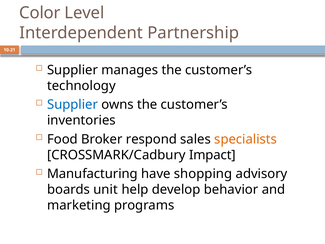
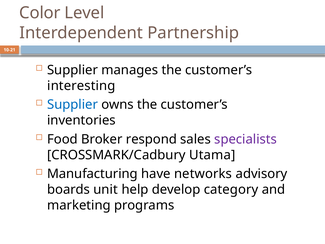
technology: technology -> interesting (81, 86)
specialists colour: orange -> purple (246, 139)
Impact: Impact -> Utama (212, 155)
shopping: shopping -> networks (203, 174)
behavior: behavior -> category (231, 189)
